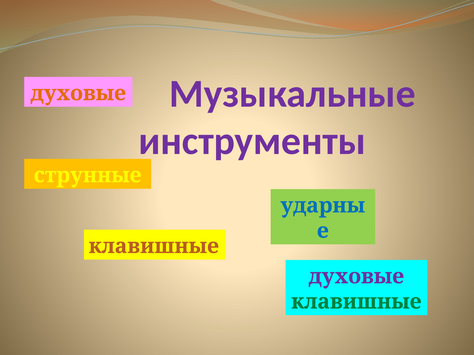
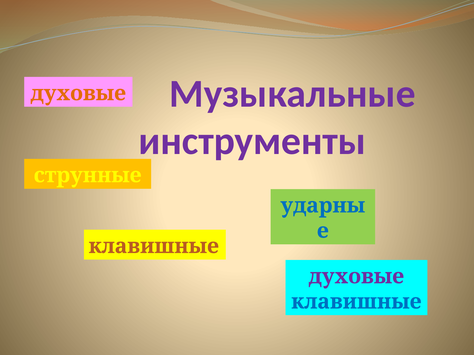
клавишные colour: green -> blue (356, 302)
